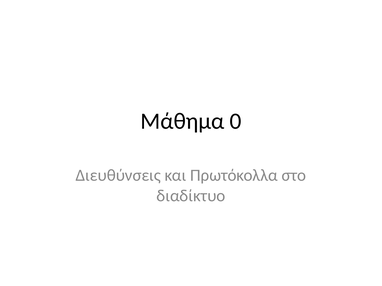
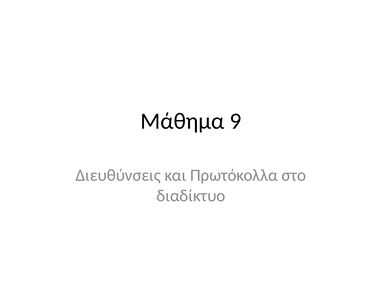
0: 0 -> 9 (236, 121)
